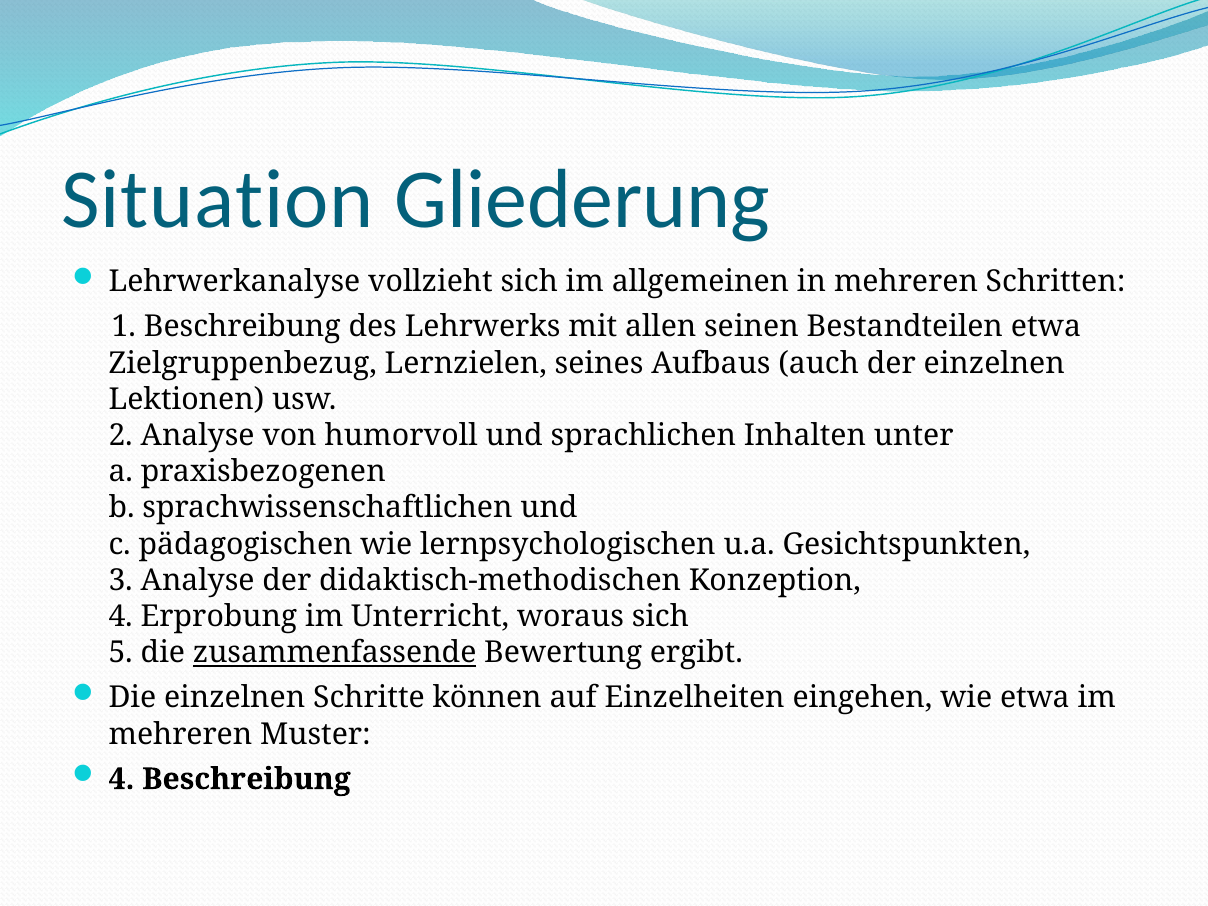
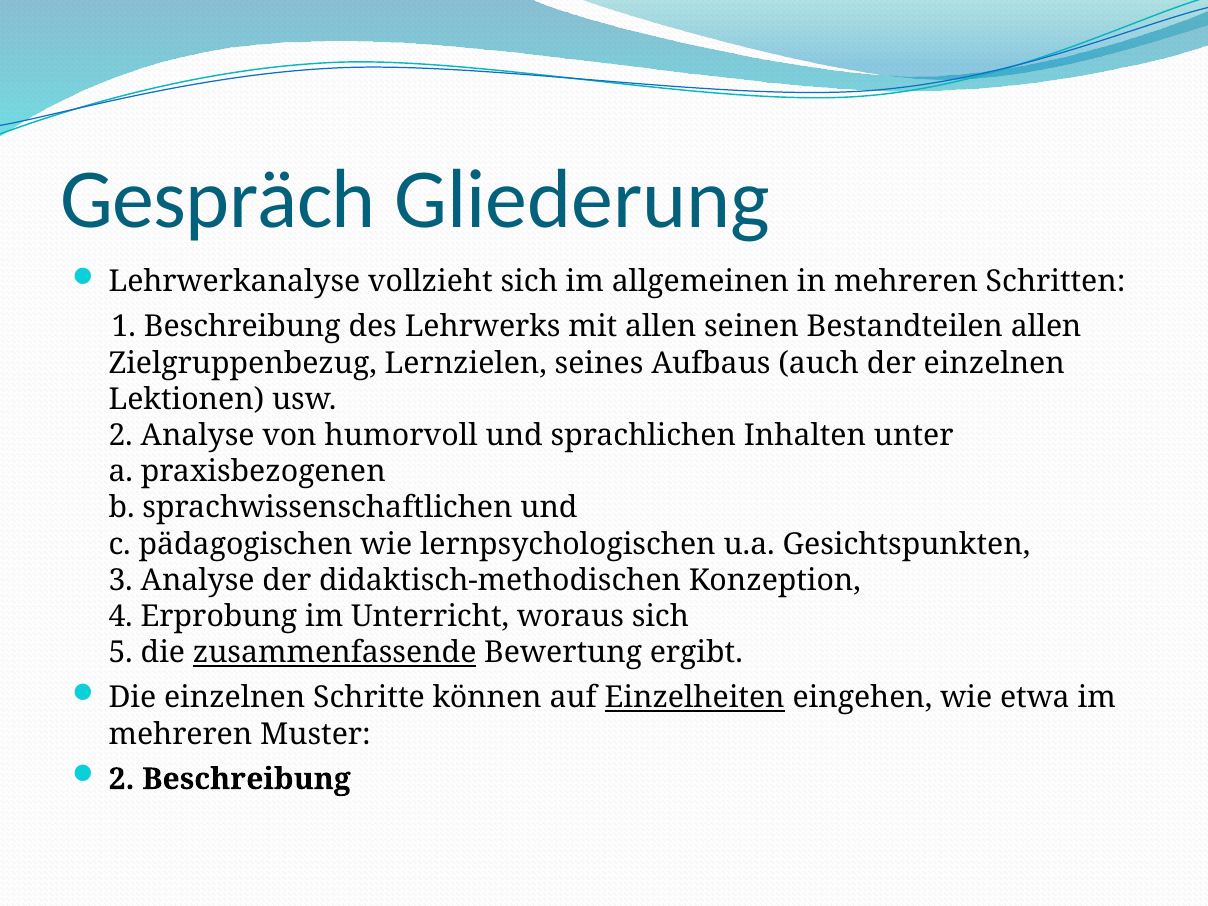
Situation: Situation -> Gespräch (218, 200)
Bestandteilen etwa: etwa -> allen (1046, 327)
Einzelheiten underline: none -> present (695, 698)
4: 4 -> 2 (121, 779)
